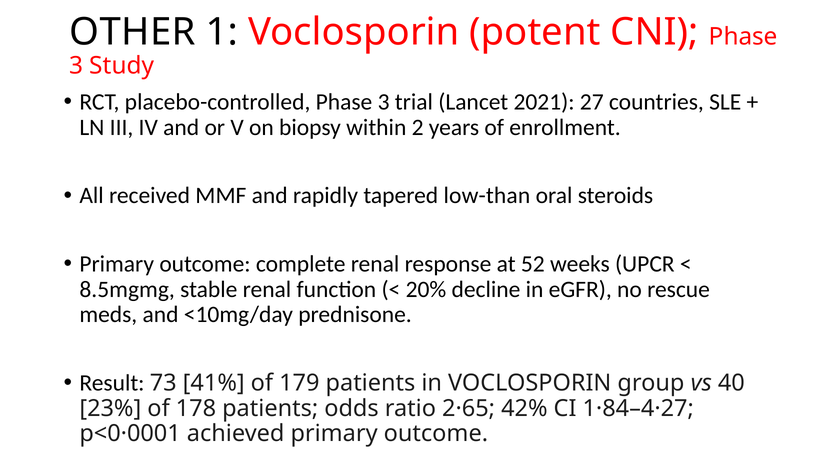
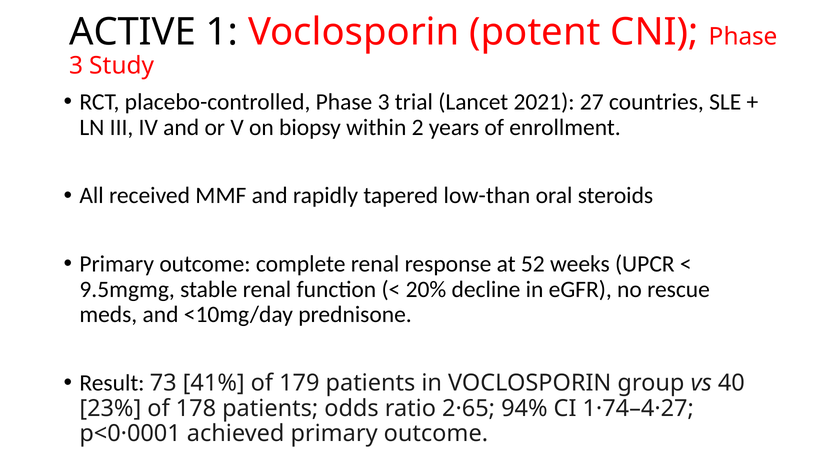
OTHER: OTHER -> ACTIVE (133, 32)
8.5mgmg: 8.5mgmg -> 9.5mgmg (127, 289)
42%: 42% -> 94% (524, 409)
1·84–4·27: 1·84–4·27 -> 1·74–4·27 (638, 409)
